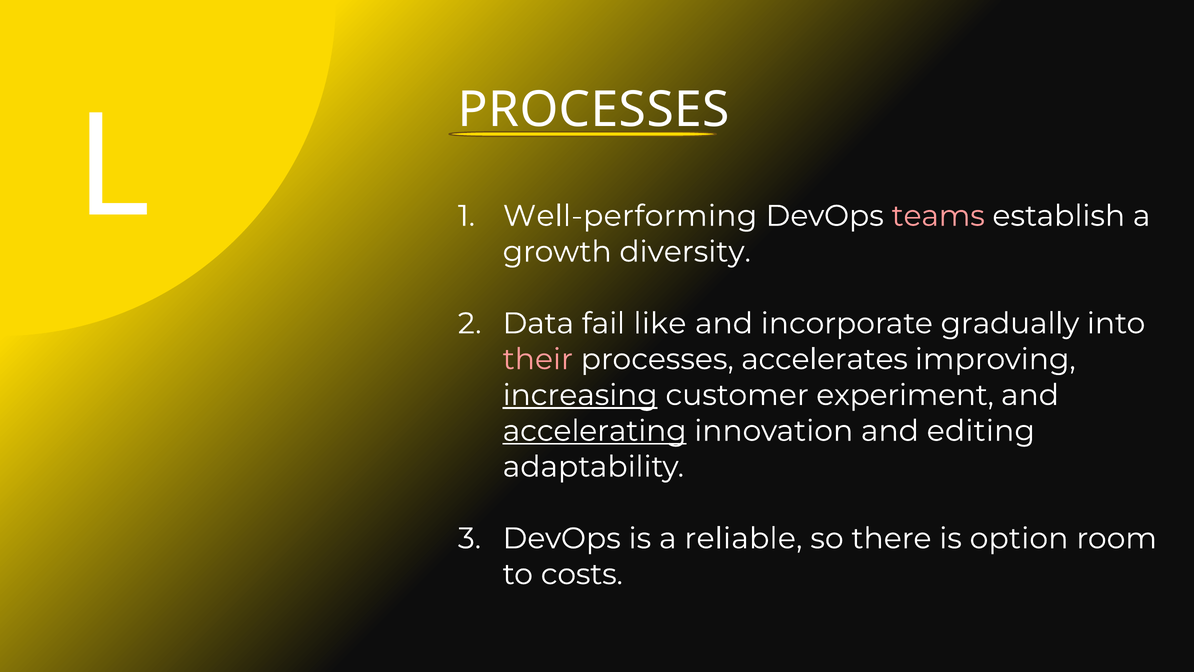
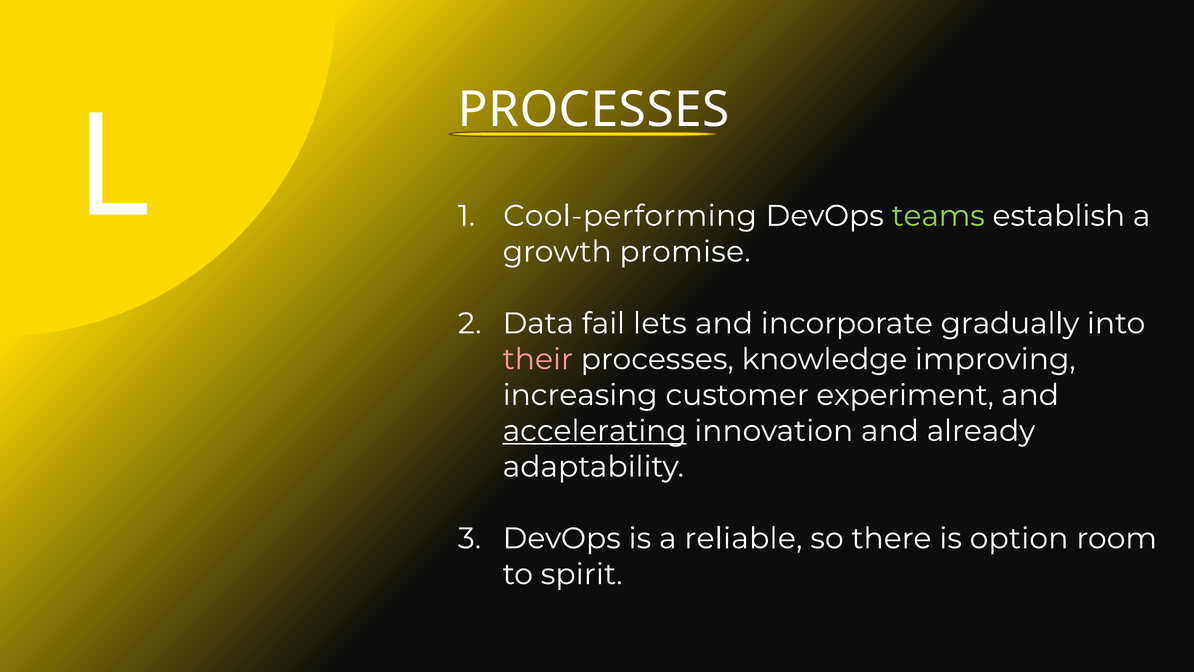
Well-performing: Well-performing -> Cool-performing (630, 216)
teams colour: pink -> light green (938, 216)
diversity: diversity -> promise (685, 252)
like: like -> lets (660, 323)
accelerates: accelerates -> knowledge (824, 359)
increasing underline: present -> none (580, 395)
editing: editing -> already (981, 431)
costs: costs -> spirit (582, 574)
